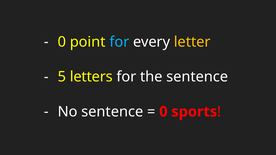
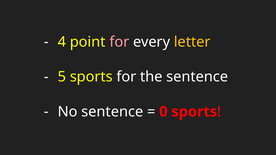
0: 0 -> 4 (62, 42)
for colour: light blue -> pink (119, 42)
5 letters: letters -> sports (91, 77)
